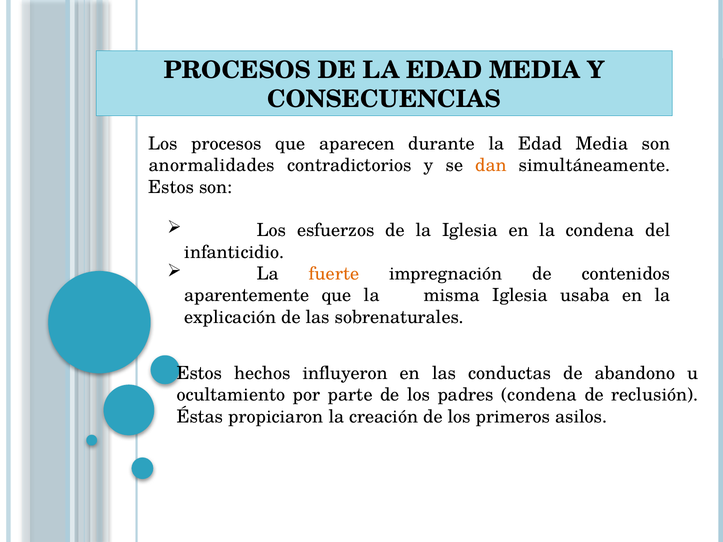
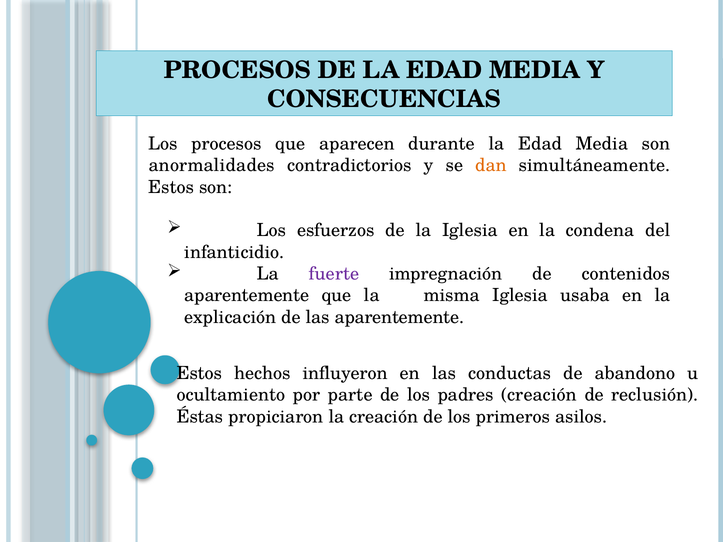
fuerte colour: orange -> purple (334, 274)
las sobrenaturales: sobrenaturales -> aparentemente (399, 317)
padres condena: condena -> creación (539, 395)
